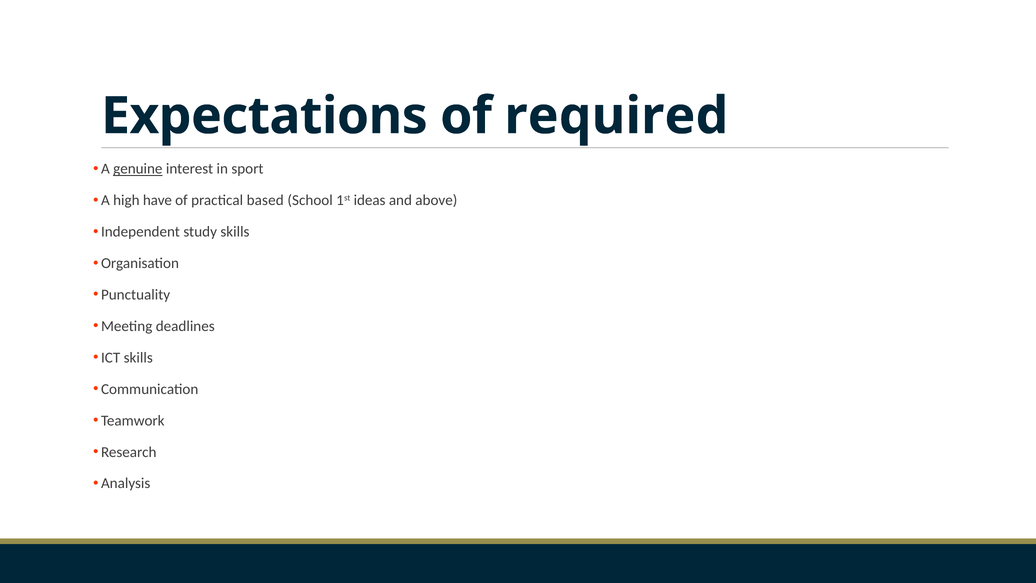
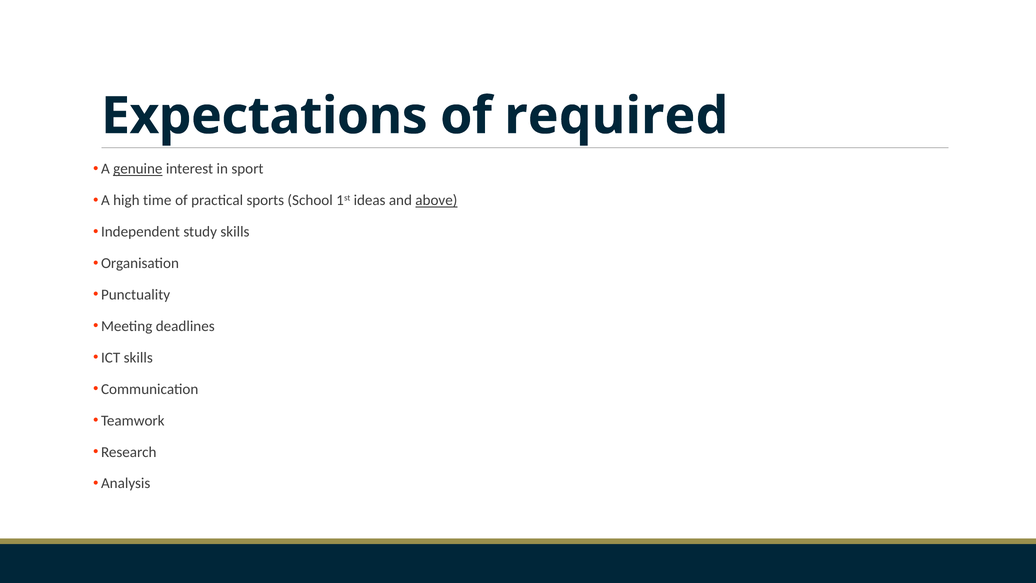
have: have -> time (157, 200)
based: based -> sports (265, 200)
above underline: none -> present (436, 200)
